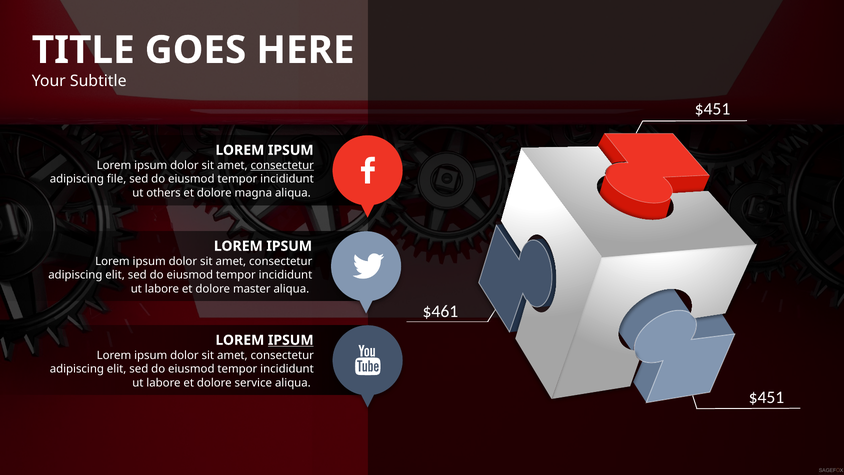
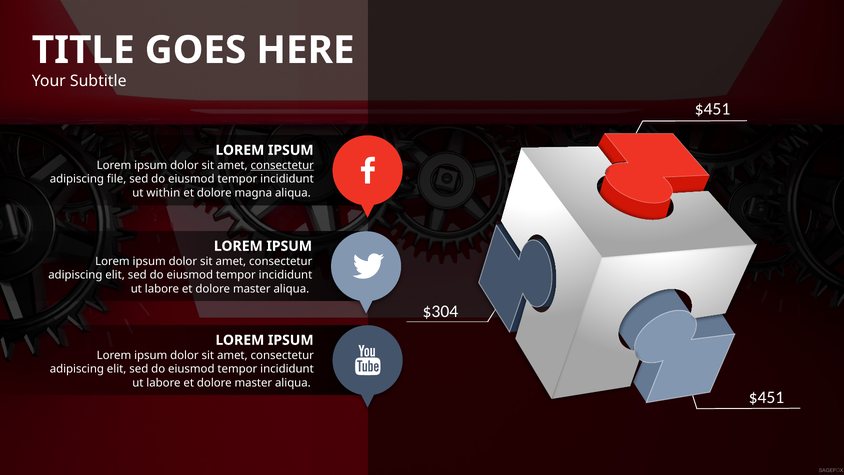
others: others -> within (163, 193)
$461: $461 -> $304 (440, 311)
IPSUM underline: present -> none (291, 340)
service: service -> master (253, 383)
